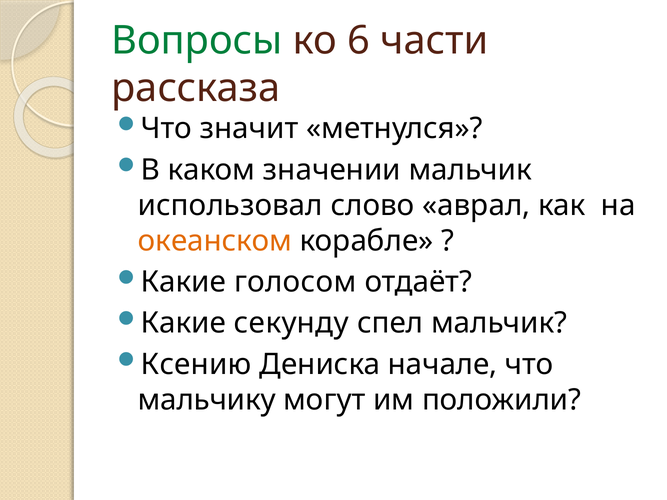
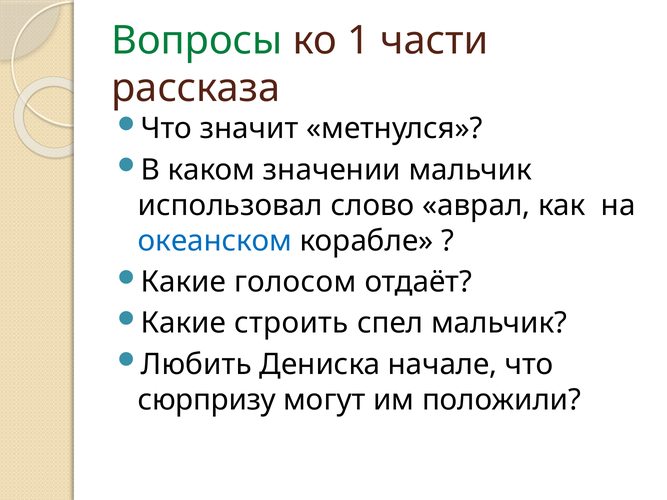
6: 6 -> 1 (359, 41)
океанском colour: orange -> blue (215, 241)
секунду: секунду -> строить (291, 323)
Ксению: Ксению -> Любить (196, 365)
мальчику: мальчику -> сюрпризу (207, 400)
